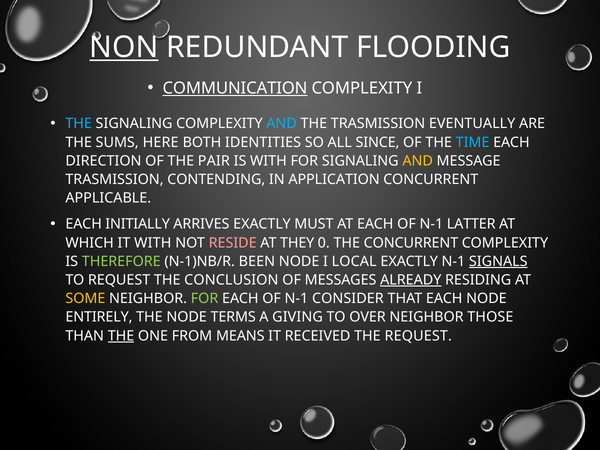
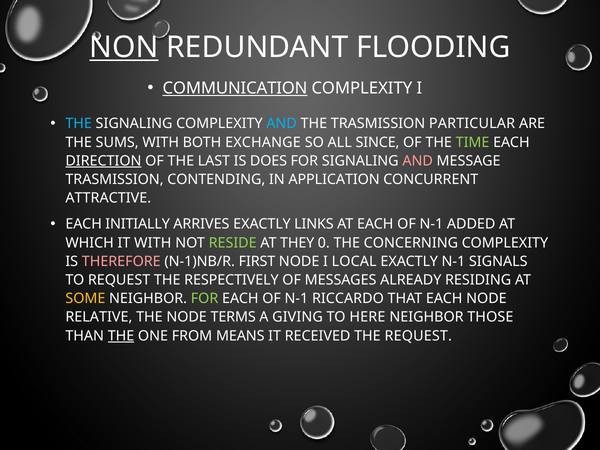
EVENTUALLY: EVENTUALLY -> PARTICULAR (472, 124)
SUMS HERE: HERE -> WITH (161, 142)
IDENTITIES: IDENTITIES -> EXCHANGE (263, 142)
TIME colour: light blue -> light green (473, 142)
DIRECTION underline: none -> present (103, 161)
PAIR: PAIR -> LAST (214, 161)
IS WITH: WITH -> DOES (268, 161)
AND colour: yellow -> pink (418, 161)
APPLICABLE: APPLICABLE -> ATTRACTIVE (108, 198)
MUST: MUST -> LINKS (314, 224)
LATTER: LATTER -> ADDED (471, 224)
RESIDE colour: pink -> light green (233, 243)
THE CONCURRENT: CONCURRENT -> CONCERNING (411, 243)
THEREFORE colour: light green -> pink (121, 261)
BEEN: BEEN -> FIRST (257, 261)
SIGNALS underline: present -> none (498, 261)
CONCLUSION: CONCLUSION -> RESPECTIVELY (231, 280)
ALREADY underline: present -> none (411, 280)
CONSIDER: CONSIDER -> RICCARDO (348, 299)
ENTIRELY: ENTIRELY -> RELATIVE (99, 317)
OVER: OVER -> HERE (367, 317)
